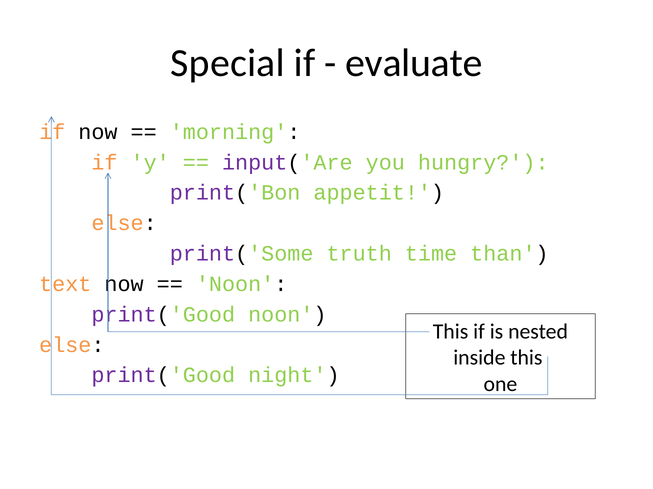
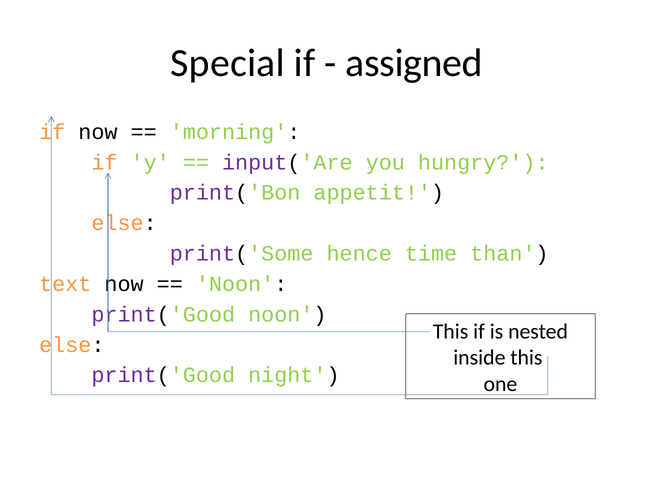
evaluate: evaluate -> assigned (414, 63)
truth: truth -> hence (359, 254)
